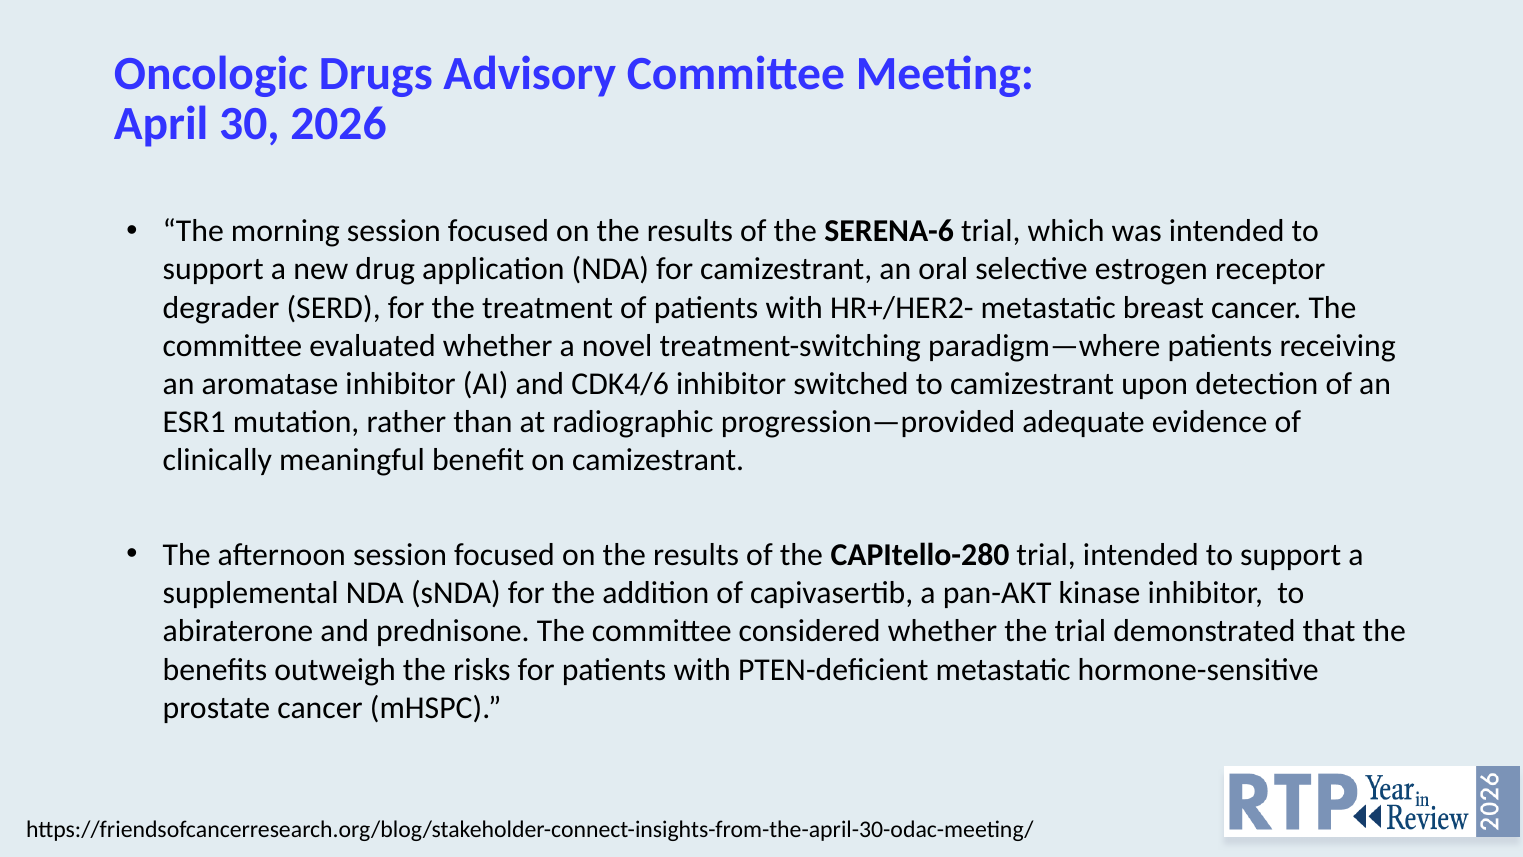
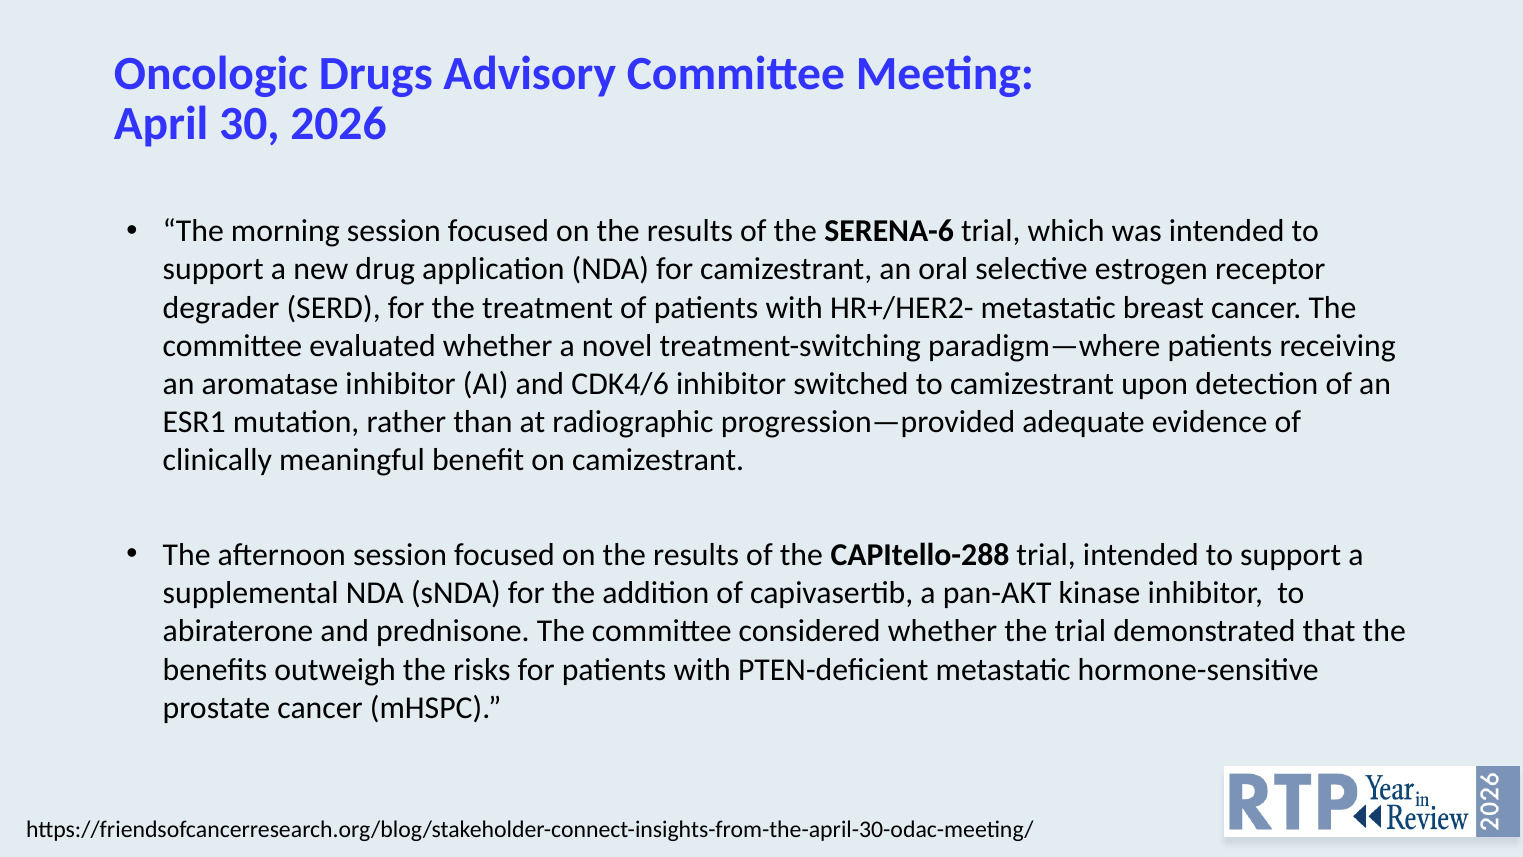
CAPItello-280: CAPItello-280 -> CAPItello-288 (920, 555)
